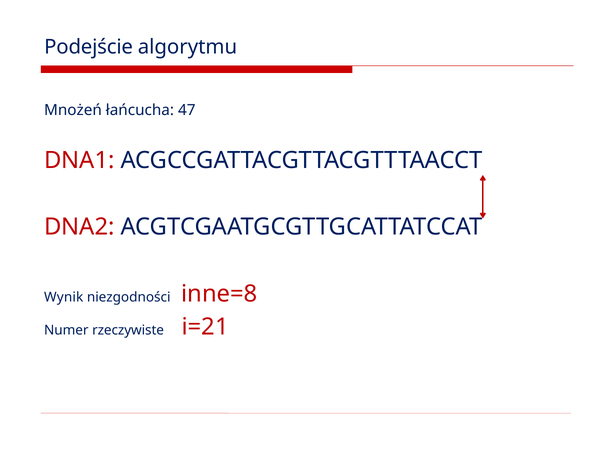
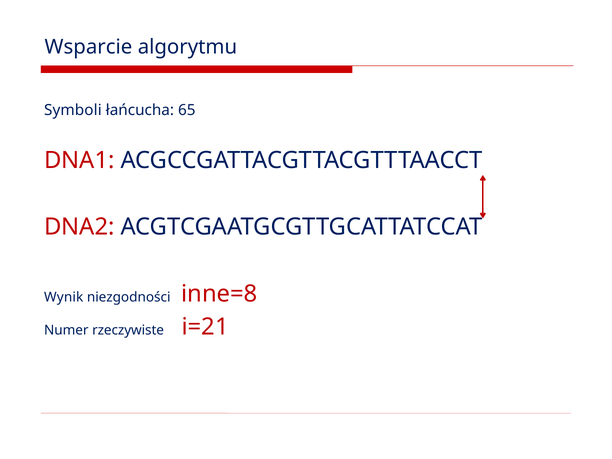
Podejście: Podejście -> Wsparcie (88, 47)
Mnożeń: Mnożeń -> Symboli (73, 110)
47: 47 -> 65 (187, 110)
